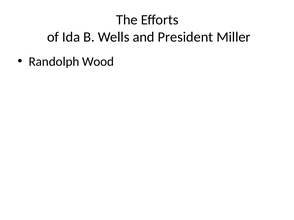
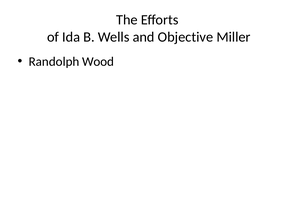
President: President -> Objective (185, 37)
